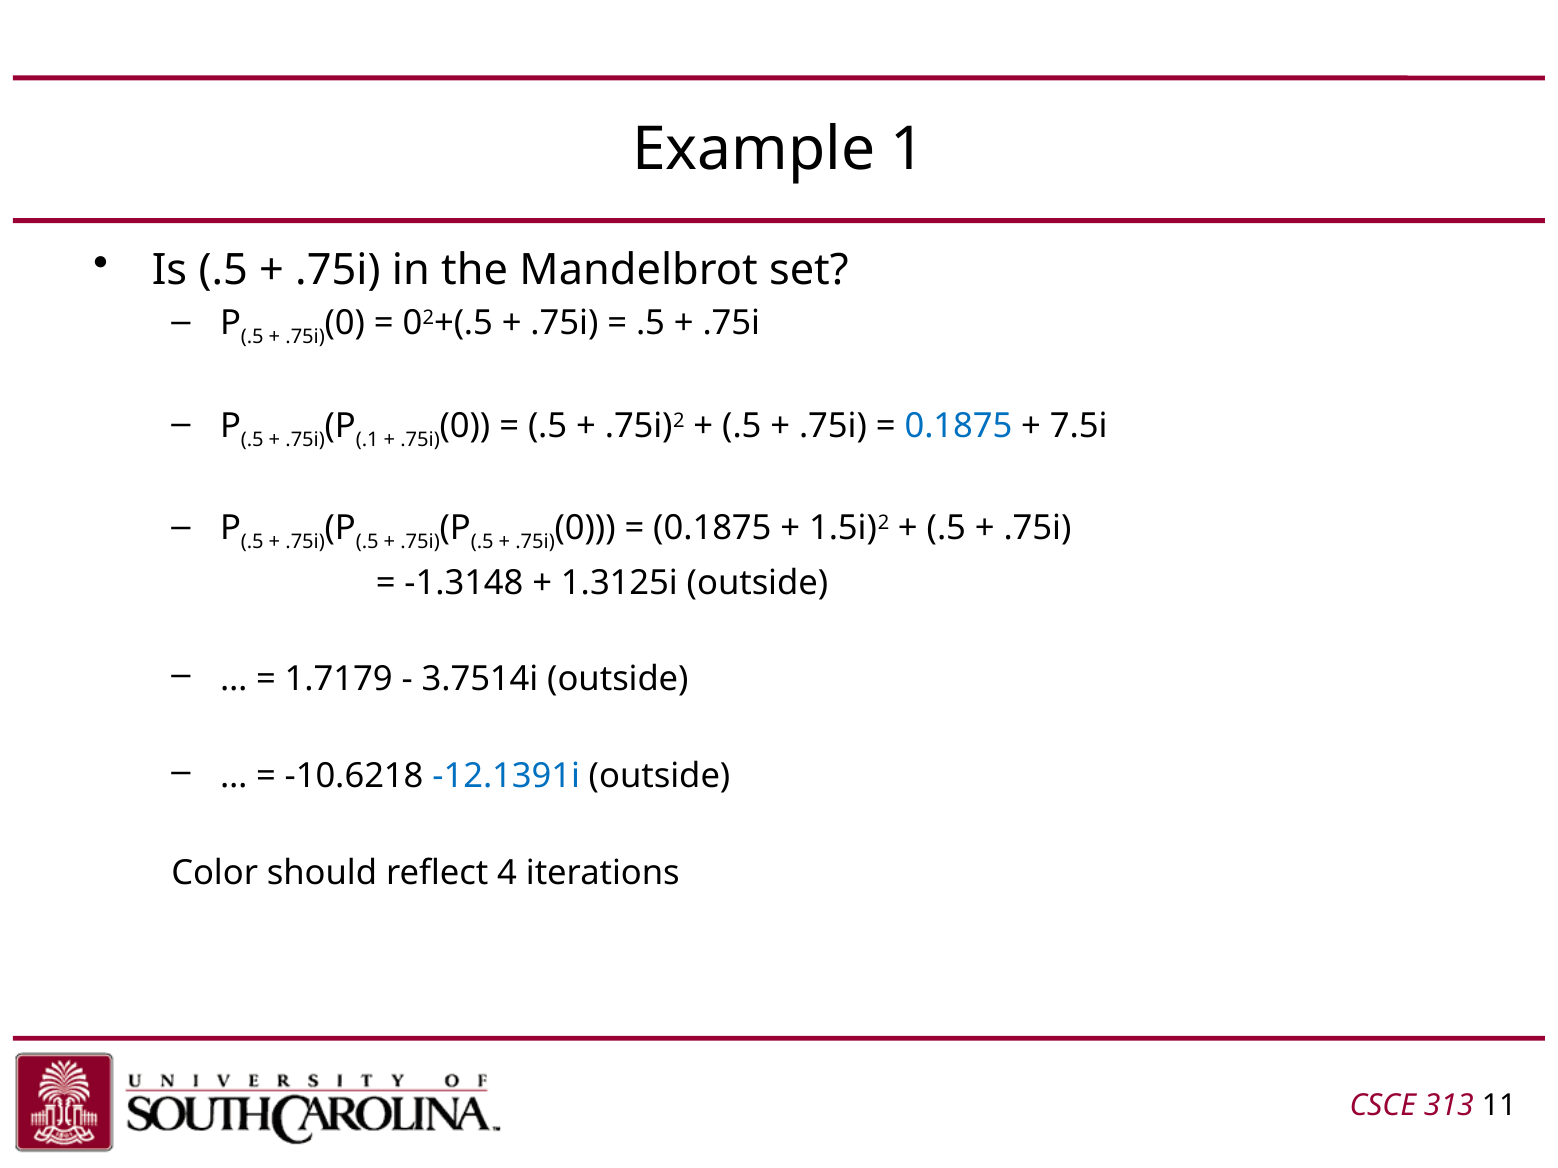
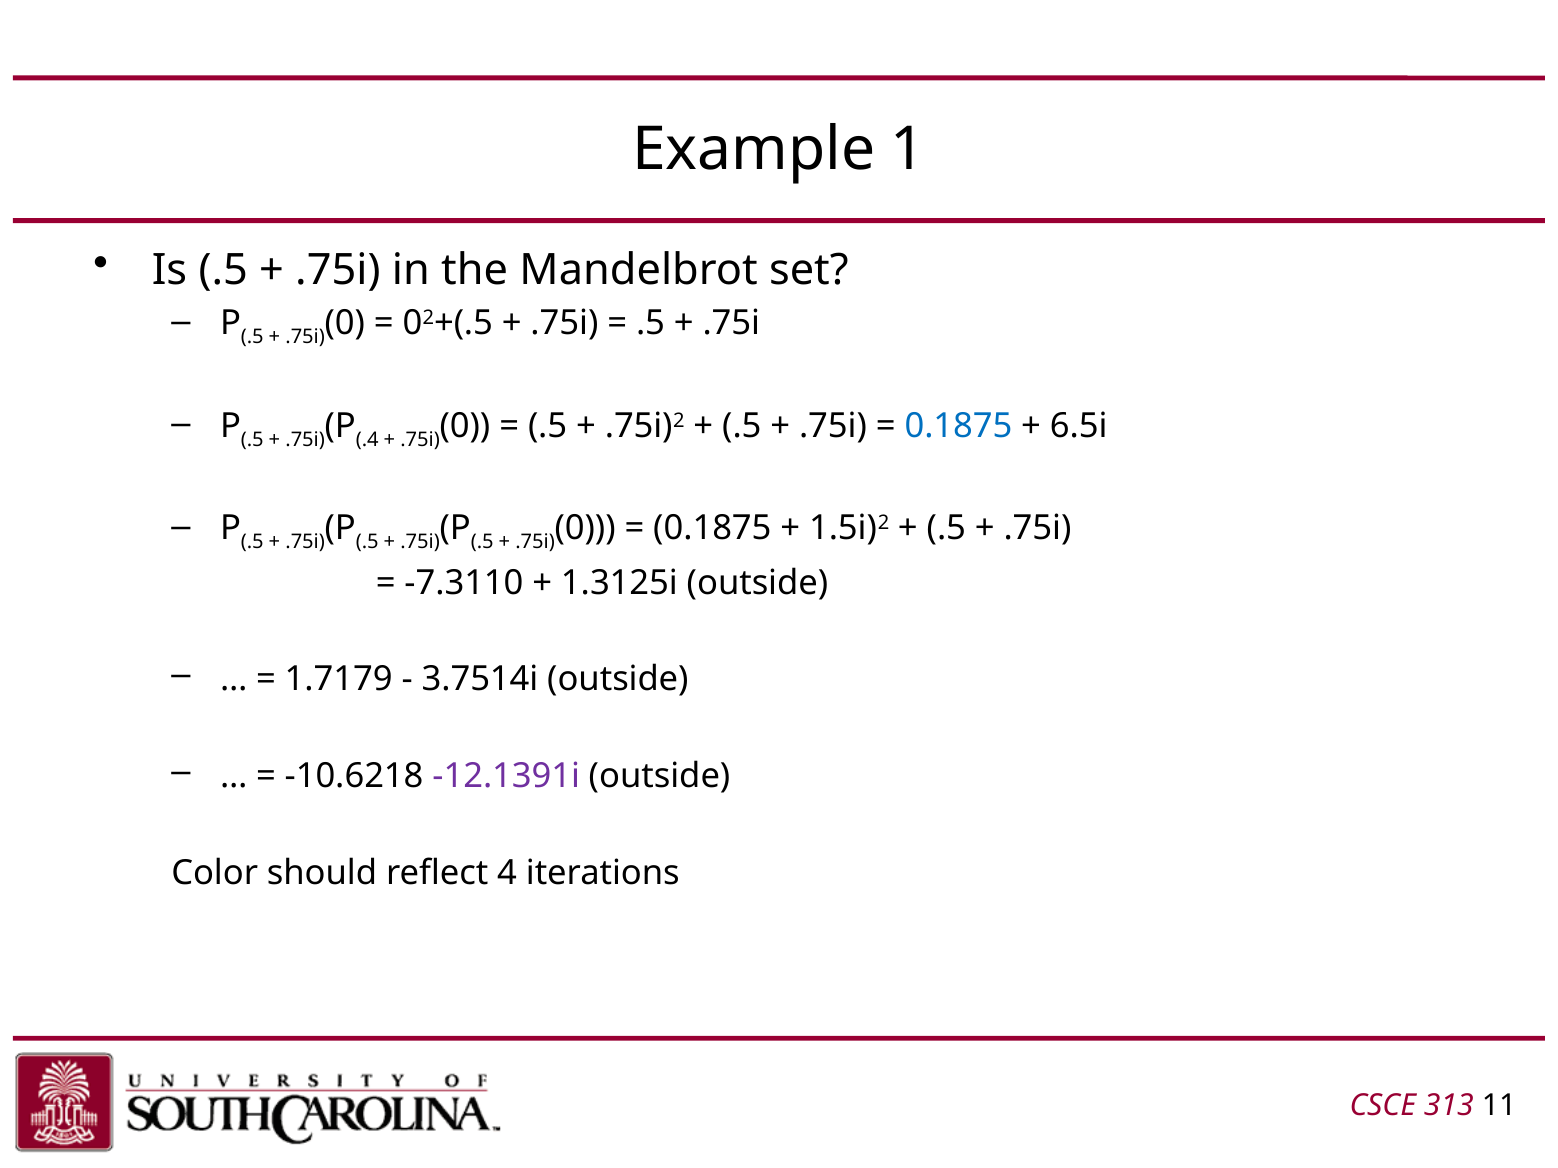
.1: .1 -> .4 (367, 440)
7.5i: 7.5i -> 6.5i (1079, 426)
-1.3148: -1.3148 -> -7.3110 (464, 583)
-12.1391i colour: blue -> purple (506, 777)
